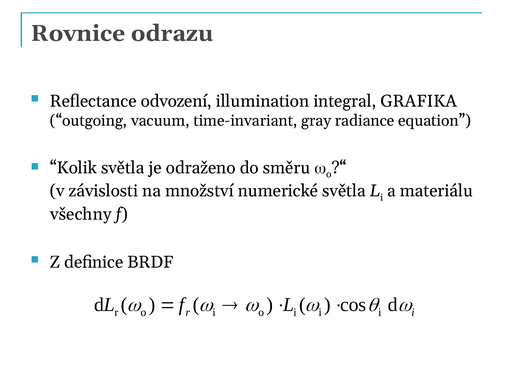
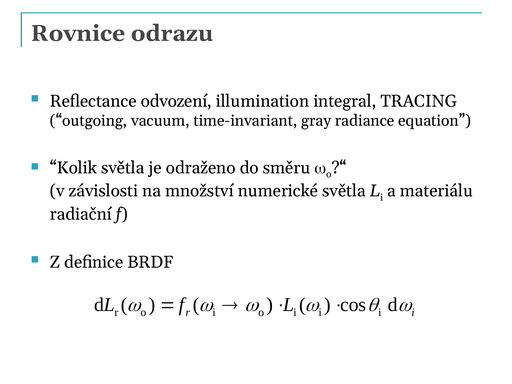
GRAFIKA: GRAFIKA -> TRACING (419, 101)
všechny: všechny -> radiační (81, 214)
